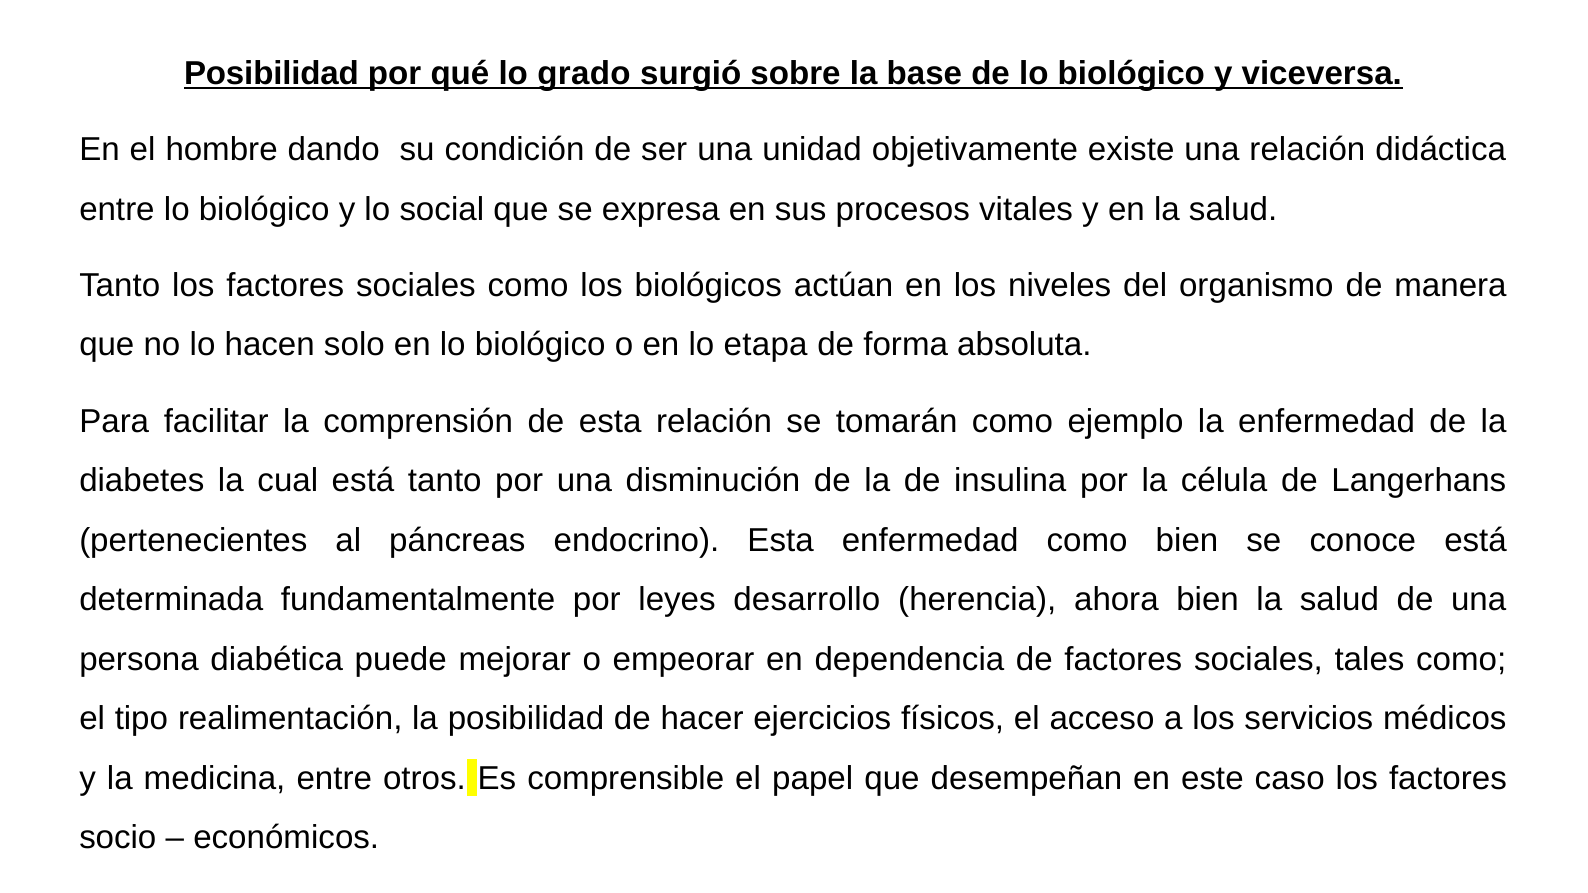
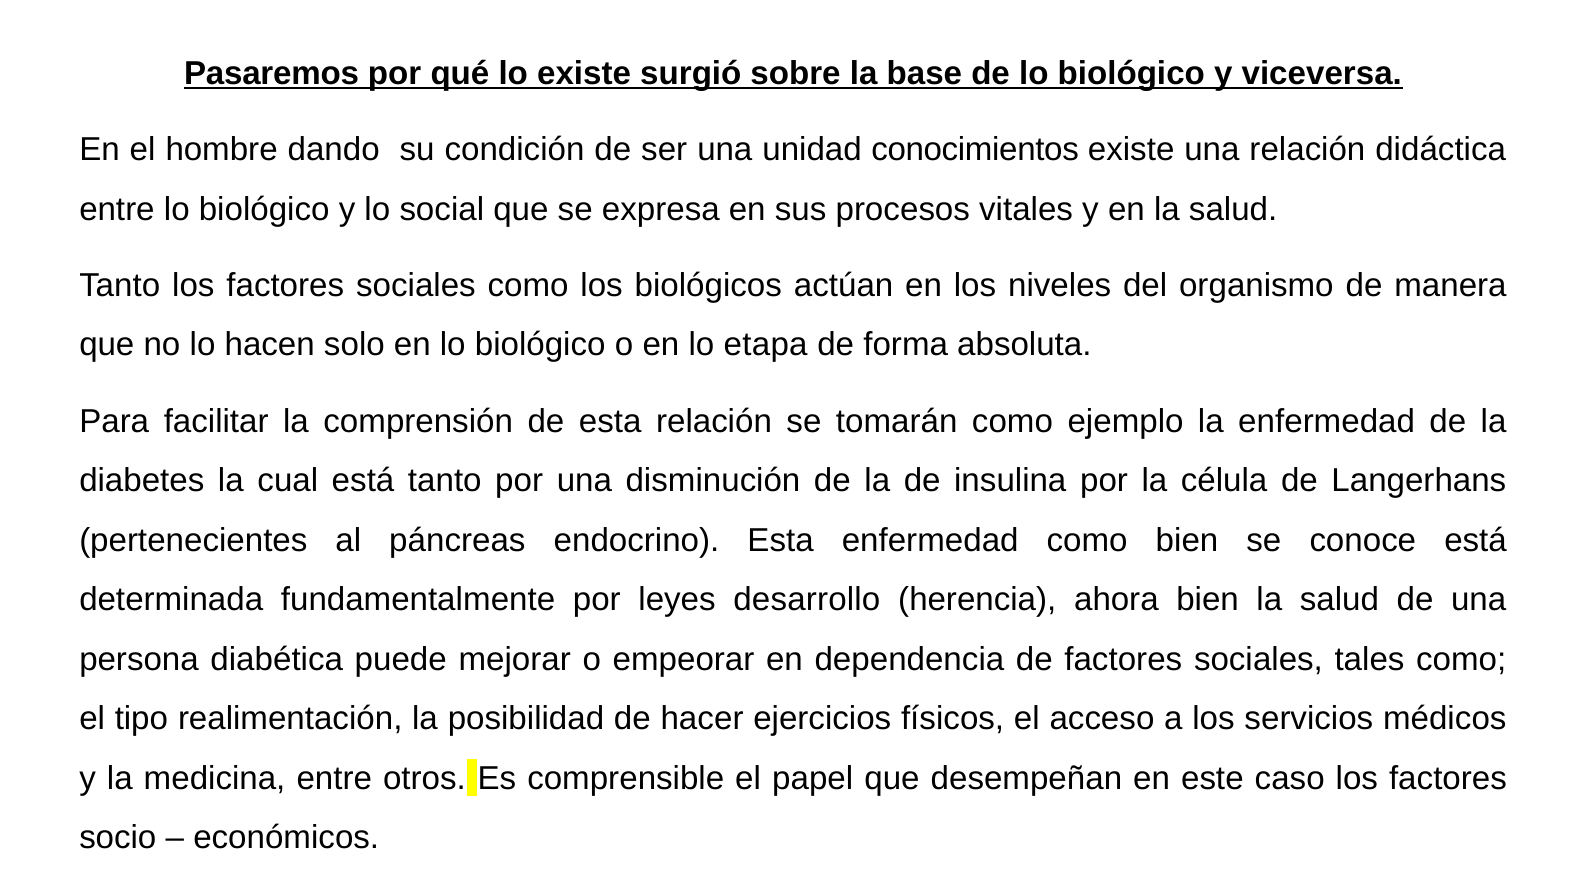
Posibilidad: Posibilidad -> Pasaremos (271, 74)
lo grado: grado -> existe (584, 74)
objetivamente: objetivamente -> conocimientos (975, 150)
